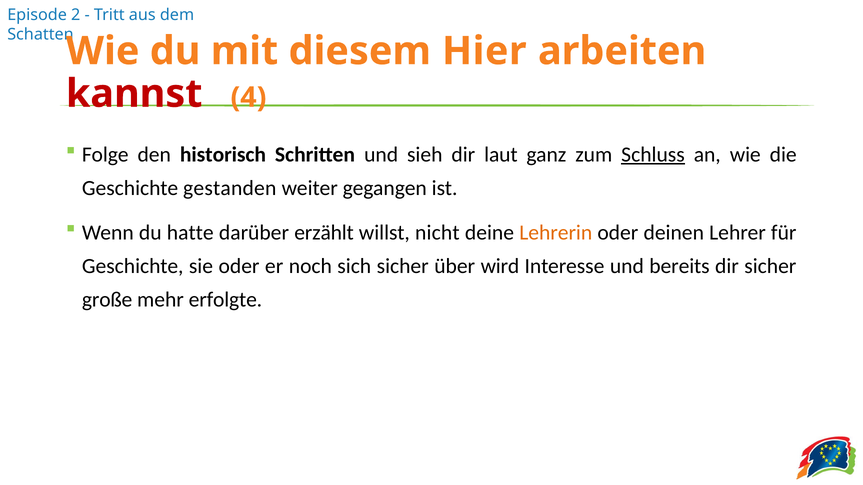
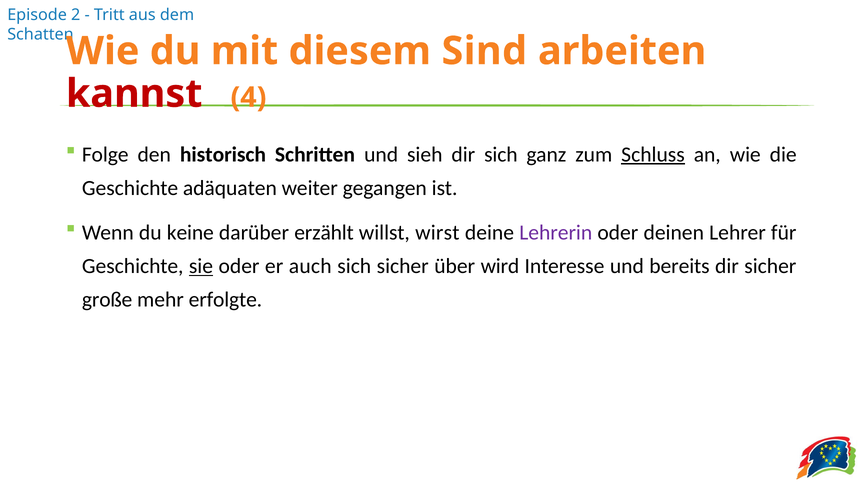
Hier: Hier -> Sind (484, 51)
dir laut: laut -> sich (501, 155)
gestanden: gestanden -> adäquaten (230, 188)
hatte: hatte -> keine (190, 233)
nicht: nicht -> wirst (437, 233)
Lehrerin colour: orange -> purple (556, 233)
sie underline: none -> present (201, 266)
noch: noch -> auch (310, 266)
